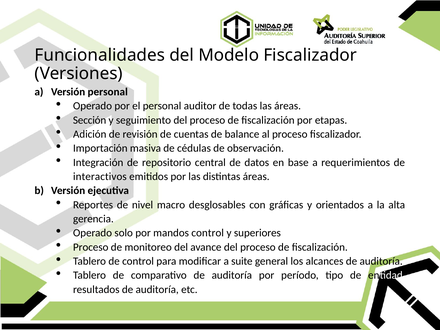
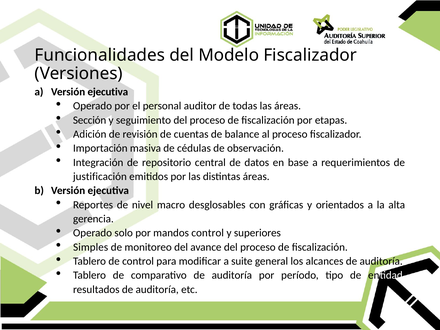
a Versión personal: personal -> ejecutiva (108, 92)
interactivos: interactivos -> justificación (100, 177)
Proceso: Proceso -> Simples (91, 247)
